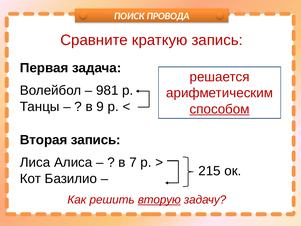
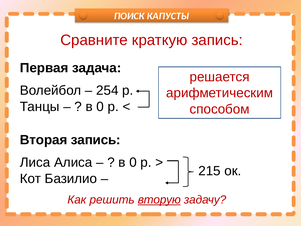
ПРОВОДА: ПРОВОДА -> КАПУСТЫ (168, 16)
981: 981 -> 254 (107, 90)
9: 9 -> 0 (100, 107)
способом underline: present -> none (220, 109)
7: 7 -> 0 (133, 162)
